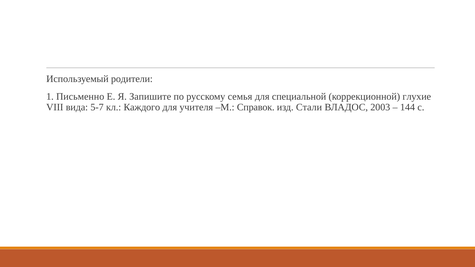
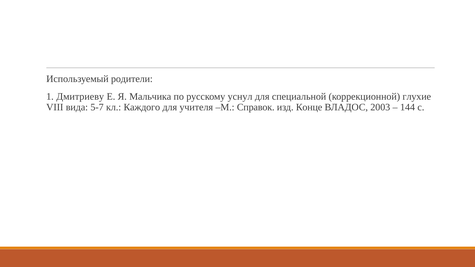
Письменно: Письменно -> Дмитриеву (80, 97)
Запишите: Запишите -> Мальчика (150, 97)
семья: семья -> уснул (240, 97)
Стали: Стали -> Конце (309, 107)
